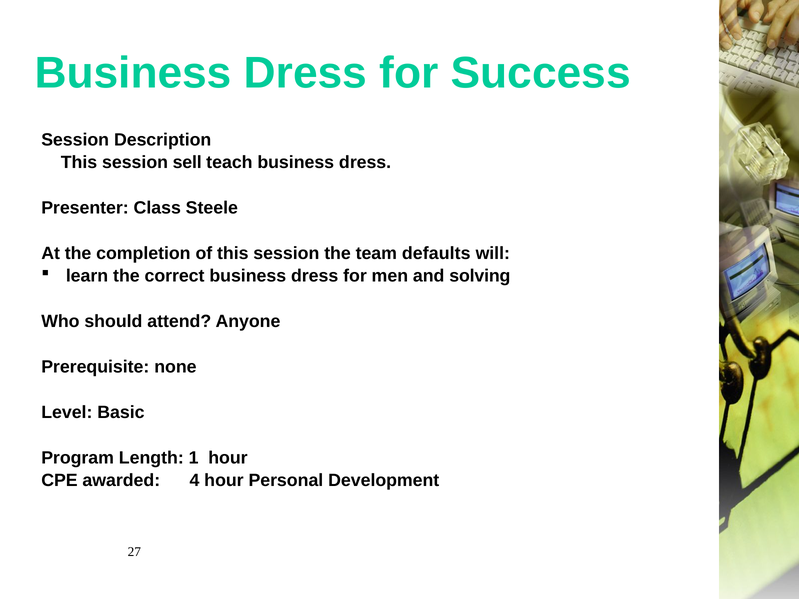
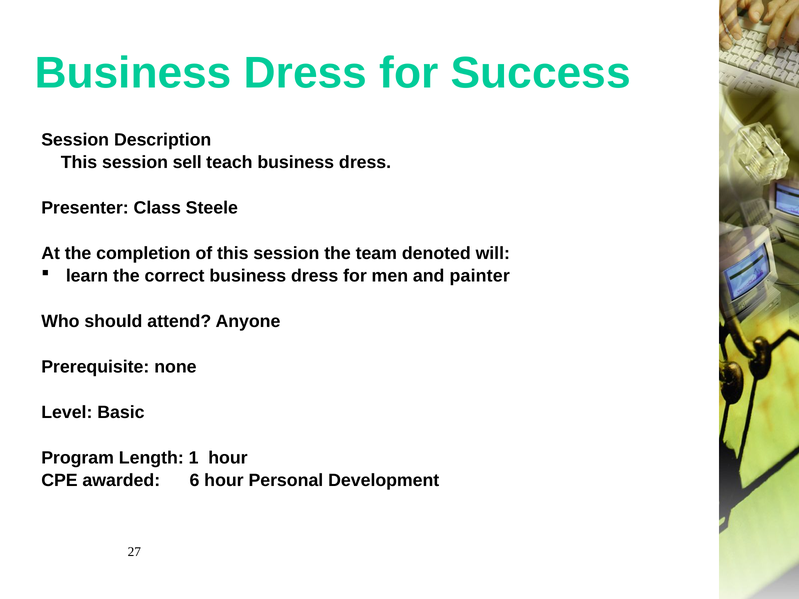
defaults: defaults -> denoted (436, 254)
solving: solving -> painter (480, 276)
4: 4 -> 6 (195, 481)
